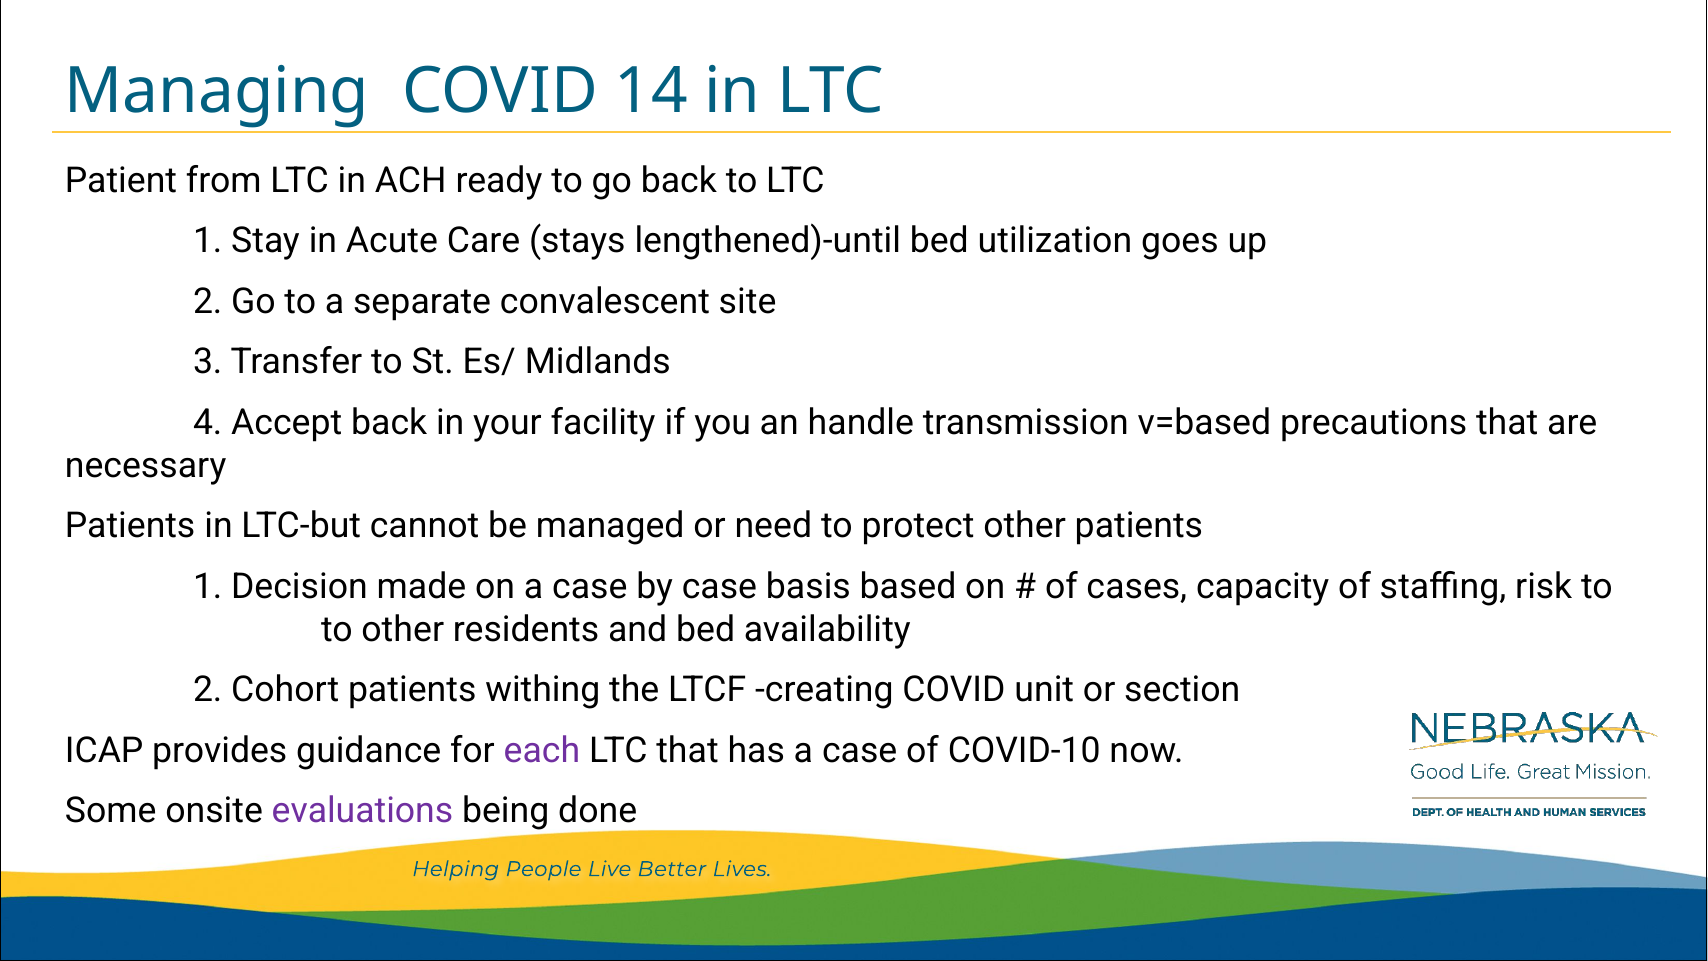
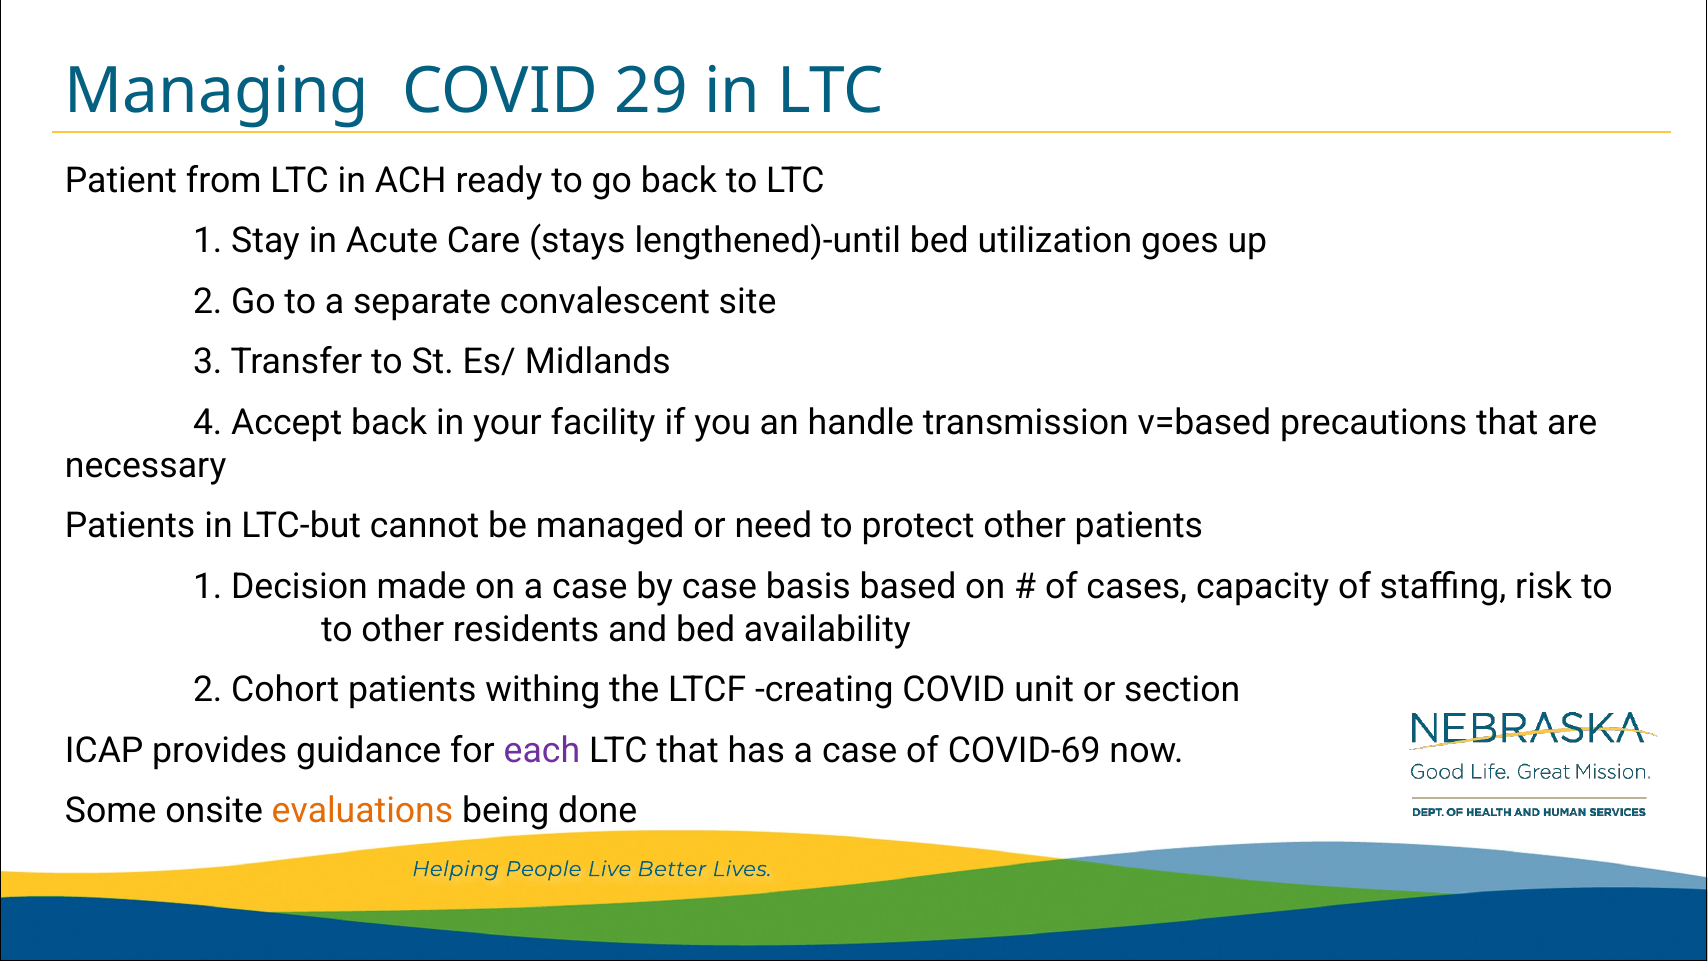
14: 14 -> 29 (651, 92)
COVID-10: COVID-10 -> COVID-69 (1024, 750)
evaluations colour: purple -> orange (362, 811)
